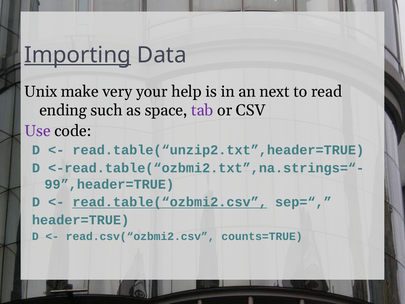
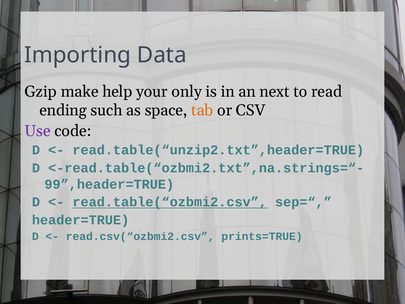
Importing underline: present -> none (78, 55)
Unix: Unix -> Gzip (41, 91)
very: very -> help (117, 91)
help: help -> only (187, 91)
tab colour: purple -> orange (202, 110)
counts=TRUE: counts=TRUE -> prints=TRUE (262, 236)
